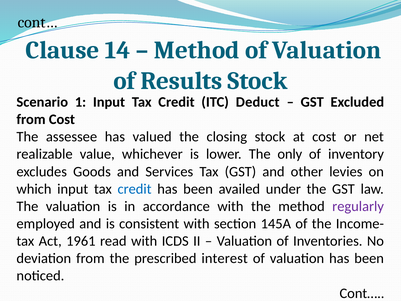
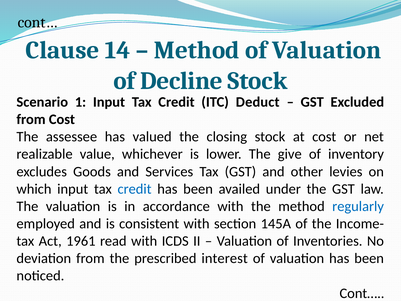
Results: Results -> Decline (181, 81)
only: only -> give (290, 154)
regularly colour: purple -> blue (358, 206)
